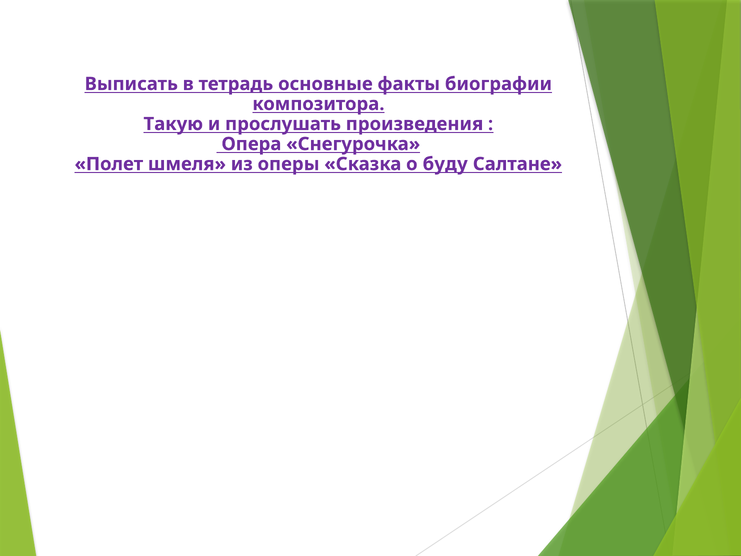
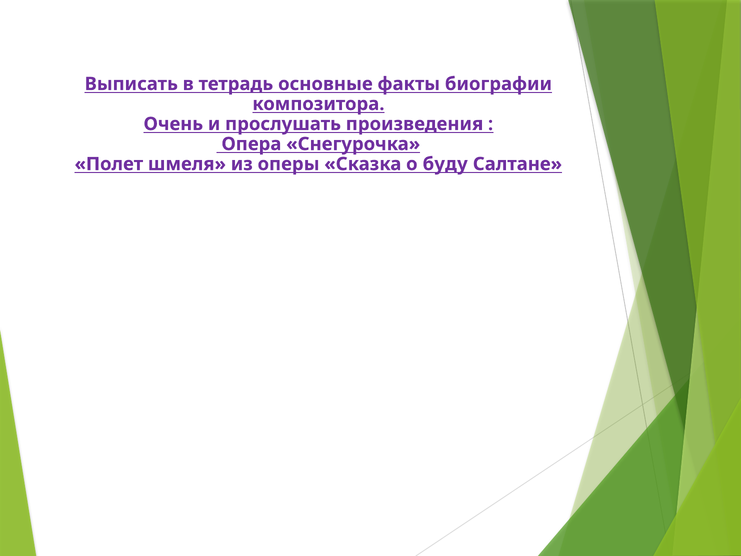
Такую: Такую -> Очень (173, 124)
